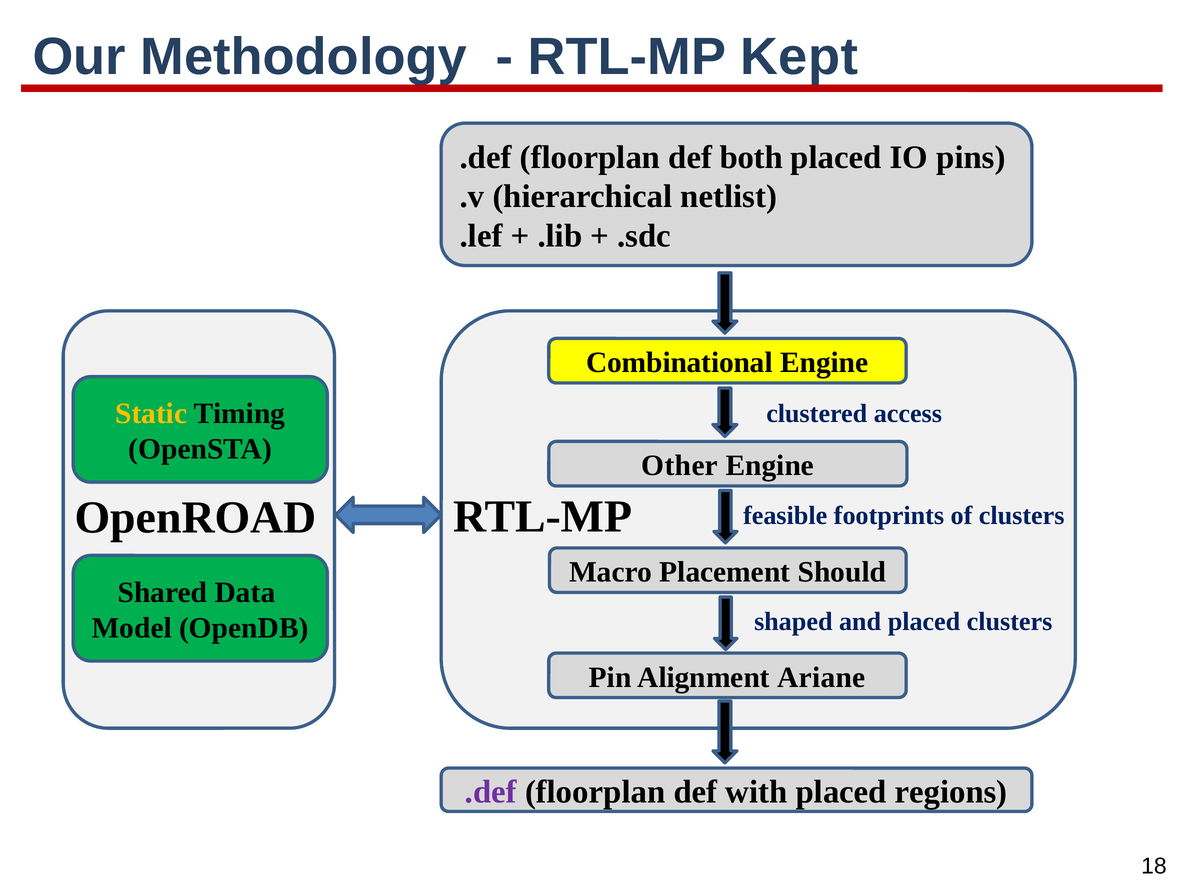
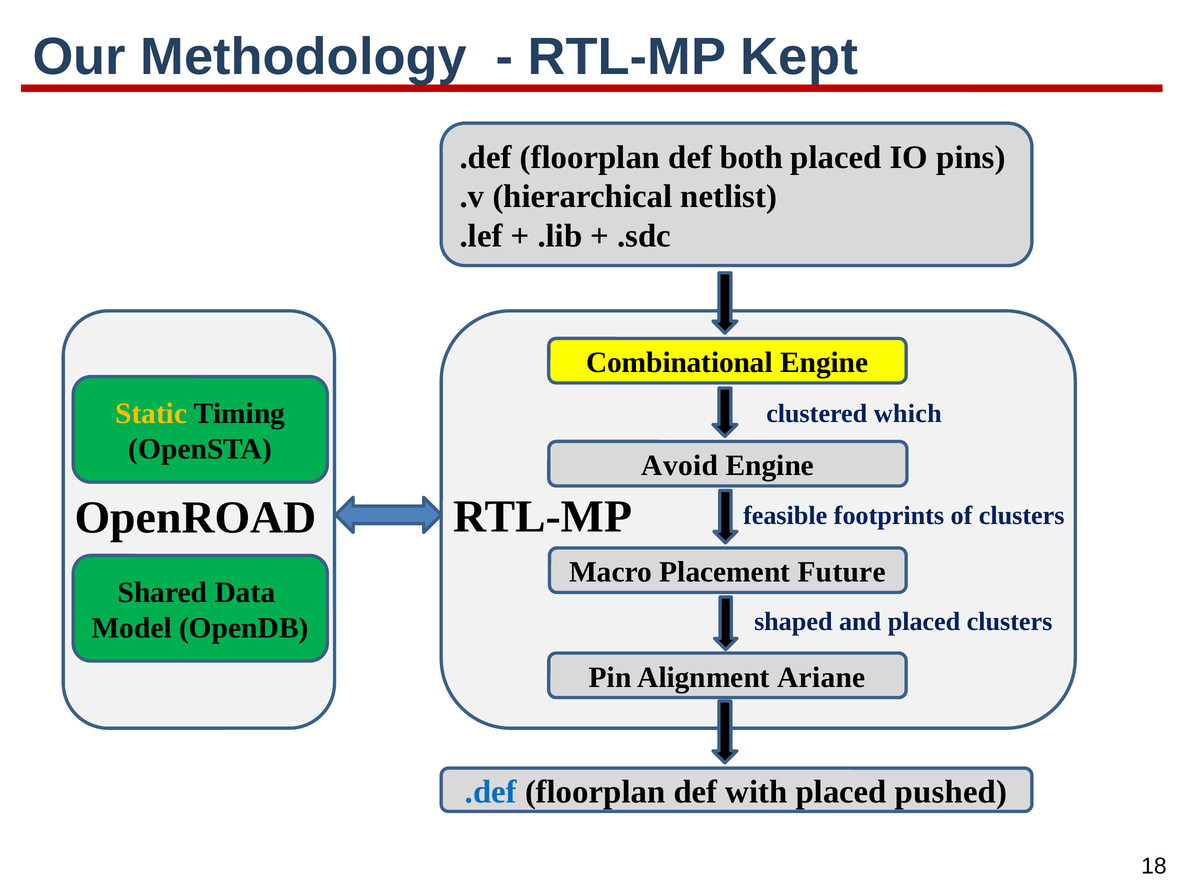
access: access -> which (908, 413)
Other: Other -> Avoid (680, 466)
Should: Should -> Future (842, 572)
.def colour: purple -> blue (491, 792)
regions: regions -> pushed (951, 792)
